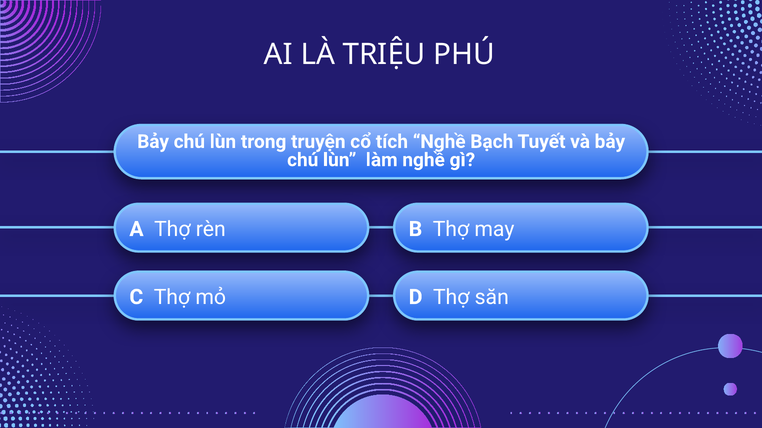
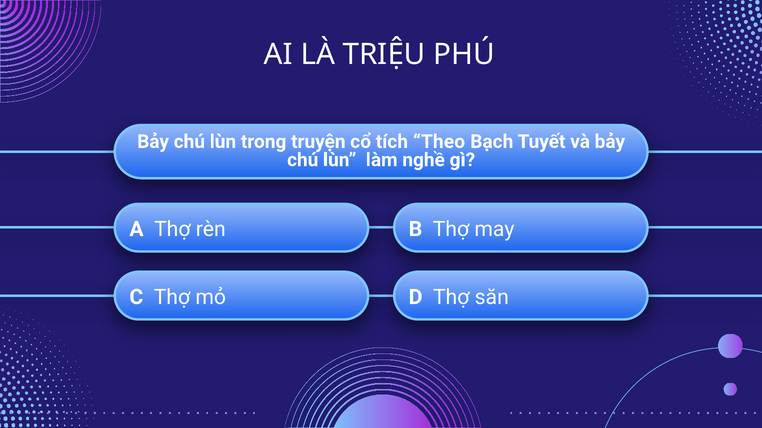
tích Nghề: Nghề -> Theo (439, 142)
